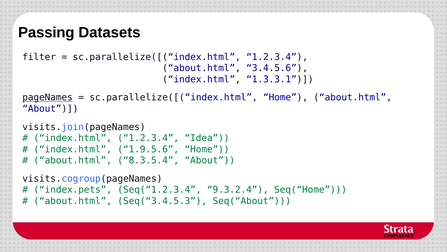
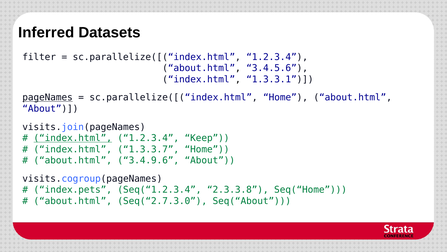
Passing: Passing -> Inferred (46, 33)
index.html underline: none -> present (73, 138)
Idea: Idea -> Keep (207, 138)
1.9.5.6: 1.9.5.6 -> 1.3.3.7 (148, 149)
8.3.5.4: 8.3.5.4 -> 3.4.9.6 (148, 160)
9.3.2.4: 9.3.2.4 -> 2.3.3.8 (238, 189)
Seq(“3.4.5.3: Seq(“3.4.5.3 -> Seq(“2.7.3.0 (162, 201)
